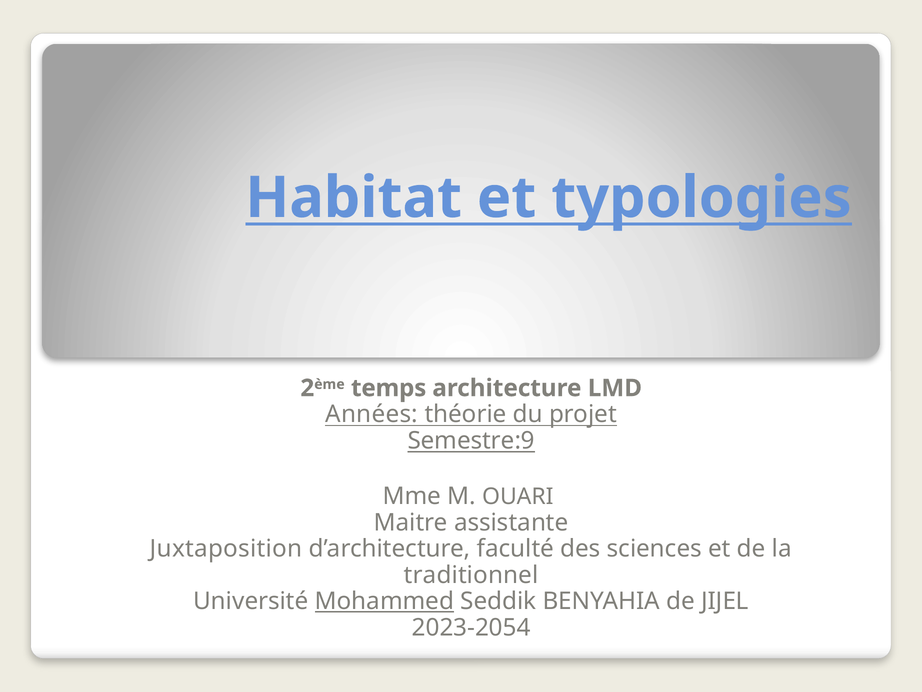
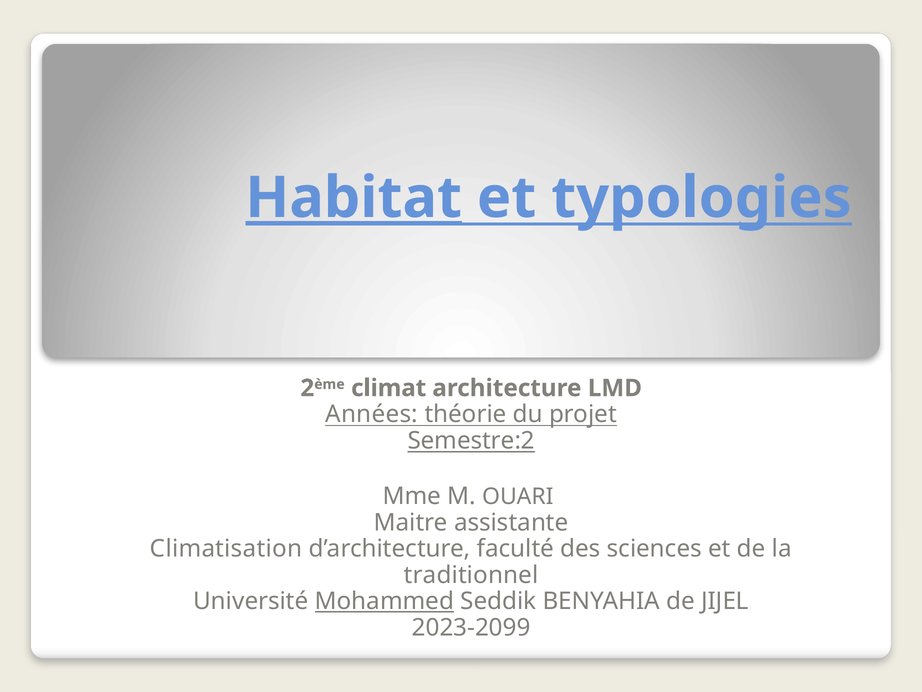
Habitat underline: none -> present (354, 198)
temps: temps -> climat (389, 388)
Semestre:9: Semestre:9 -> Semestre:2 (471, 440)
Juxtaposition: Juxtaposition -> Climatisation (226, 548)
2023-2054: 2023-2054 -> 2023-2099 (471, 627)
